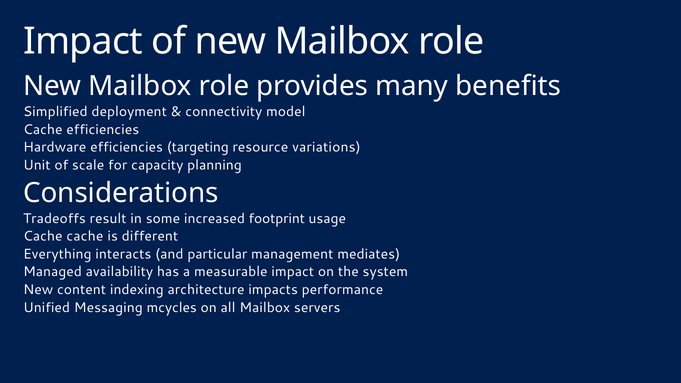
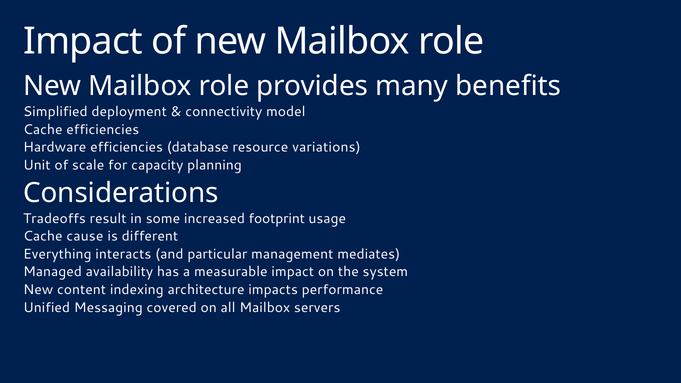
targeting: targeting -> database (198, 147)
Cache cache: cache -> cause (85, 236)
mcycles: mcycles -> covered (172, 307)
